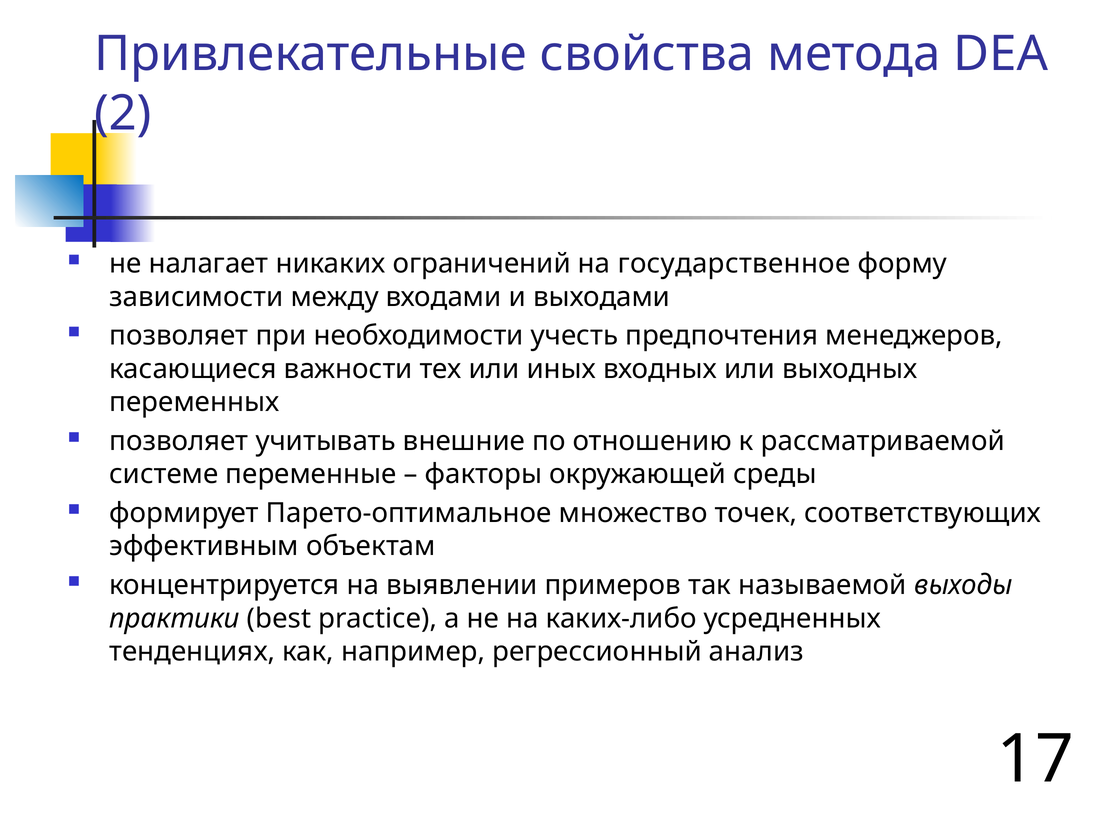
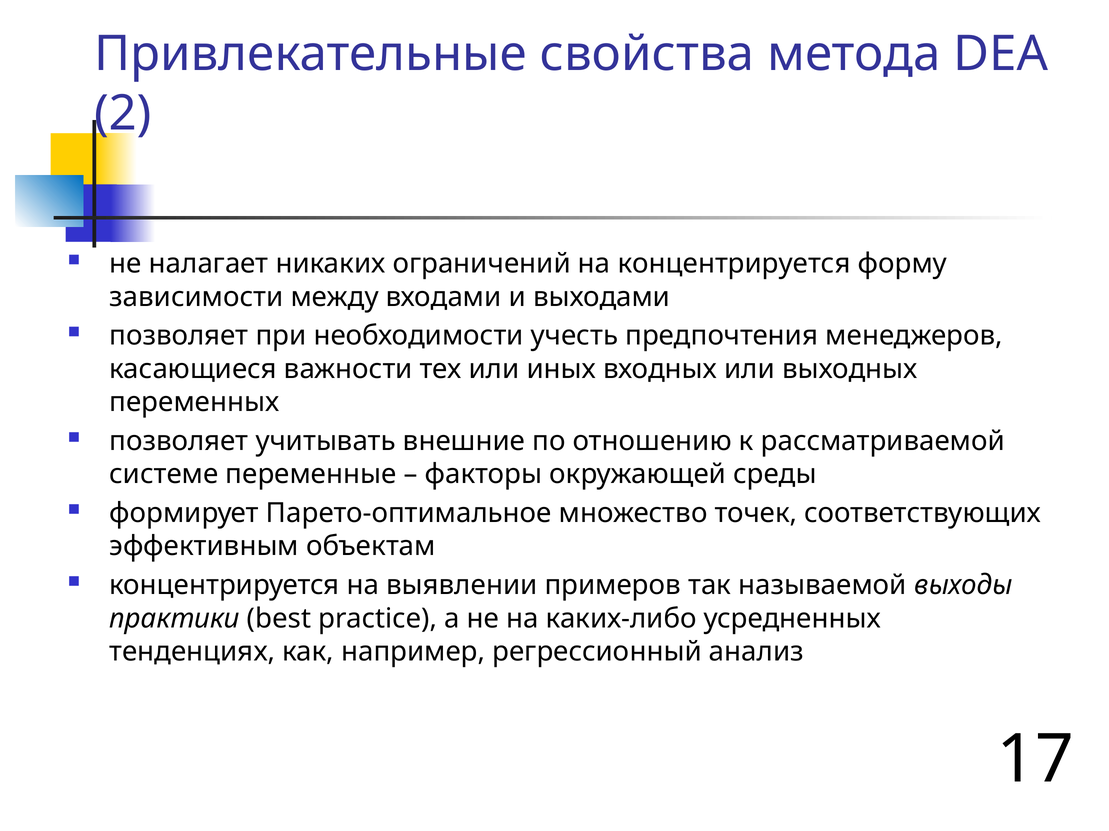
на государственное: государственное -> концентрируется (734, 264)
